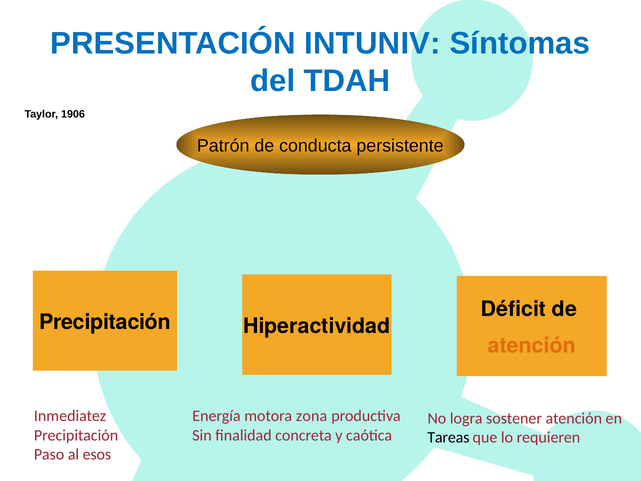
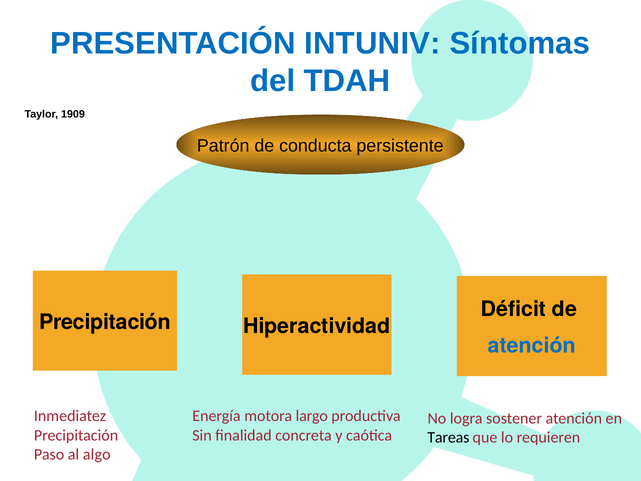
1906: 1906 -> 1909 (73, 114)
atención colour: orange -> blue (532, 345)
zona: zona -> largo (312, 416)
esos: esos -> algo (97, 454)
